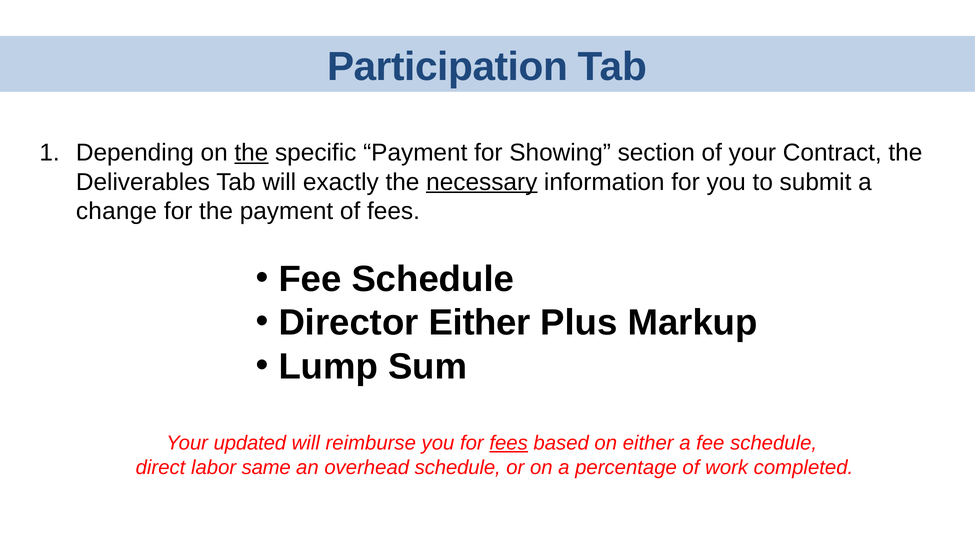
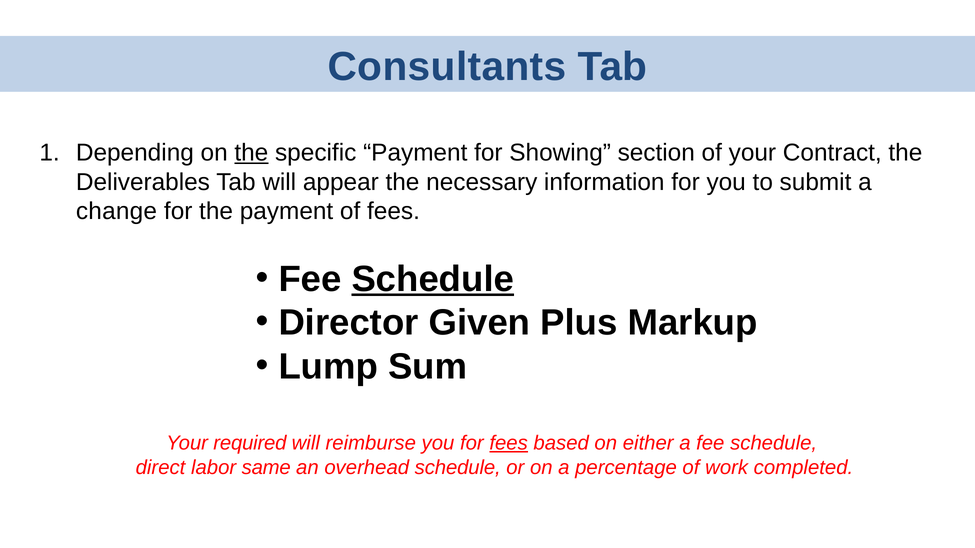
Participation: Participation -> Consultants (447, 67)
exactly: exactly -> appear (341, 182)
necessary underline: present -> none (482, 182)
Schedule underline: none -> present (433, 279)
Director Either: Either -> Given (480, 323)
updated: updated -> required (250, 443)
